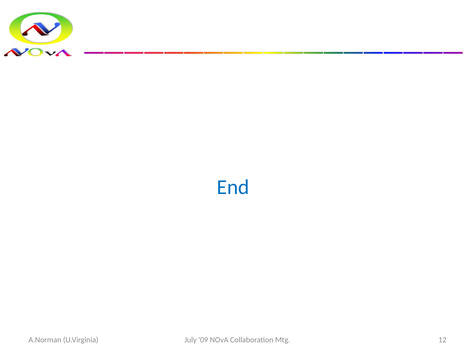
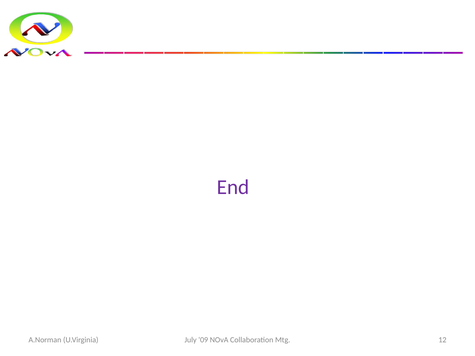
End colour: blue -> purple (233, 187)
